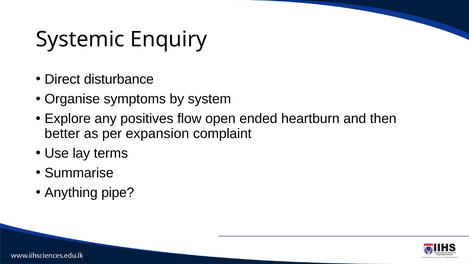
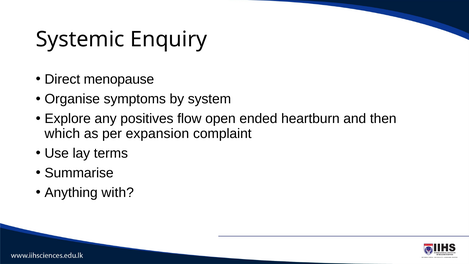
disturbance: disturbance -> menopause (119, 79)
better: better -> which (62, 133)
pipe: pipe -> with (118, 192)
